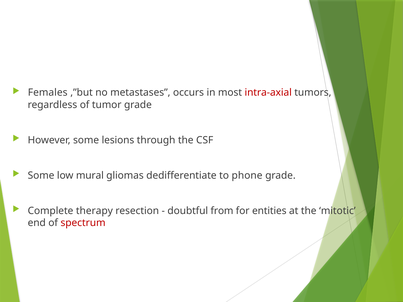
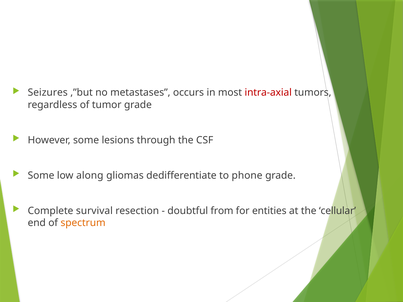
Females: Females -> Seizures (48, 93)
mural: mural -> along (90, 176)
therapy: therapy -> survival (94, 211)
mitotic: mitotic -> cellular (337, 211)
spectrum colour: red -> orange (83, 223)
